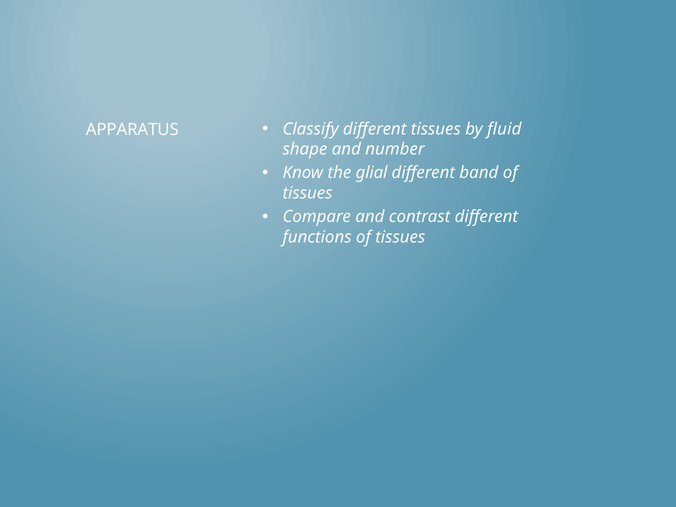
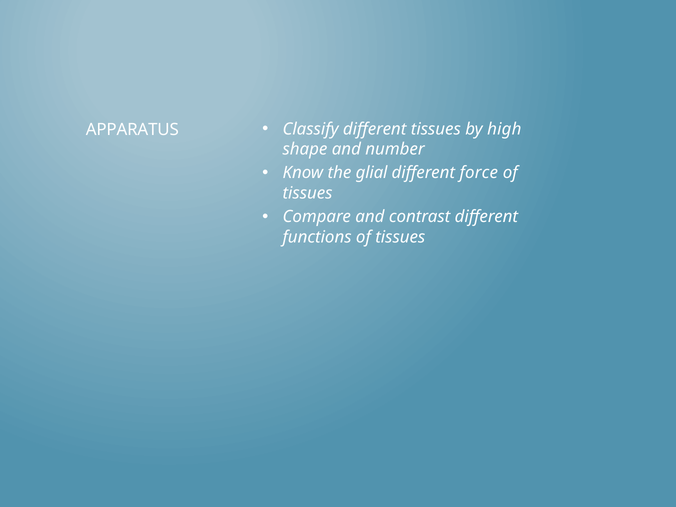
fluid: fluid -> high (504, 129)
band: band -> force (479, 173)
